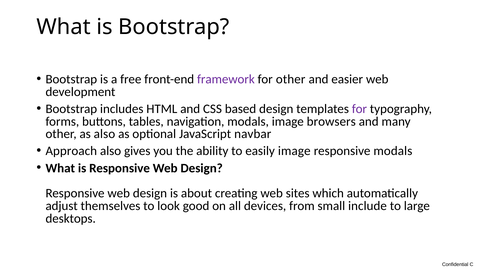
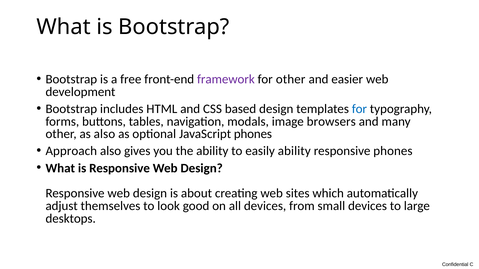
for colour: purple -> blue (359, 109)
JavaScript navbar: navbar -> phones (253, 134)
easily image: image -> ability (294, 151)
responsive modals: modals -> phones (393, 151)
small include: include -> devices (368, 206)
